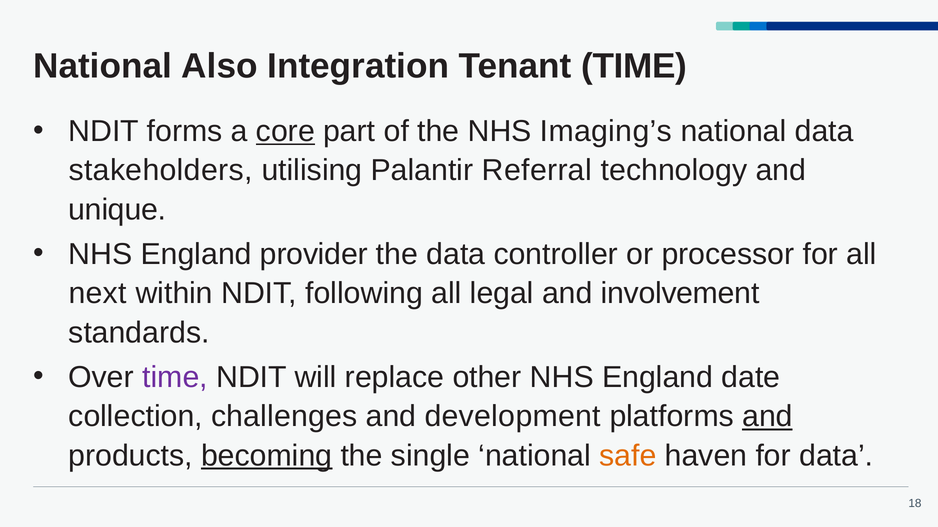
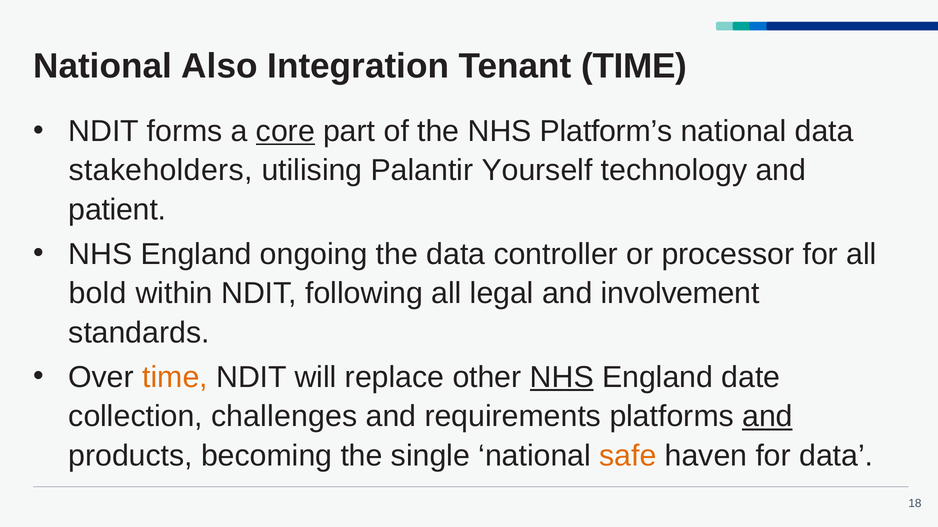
Imaging’s: Imaging’s -> Platform’s (606, 131)
Referral: Referral -> Yourself (537, 171)
unique: unique -> patient (117, 210)
provider: provider -> ongoing (314, 254)
next: next -> bold (98, 294)
time colour: purple -> orange (175, 378)
NHS underline: none -> present (562, 378)
development: development -> requirements (513, 417)
becoming underline: present -> none (267, 456)
